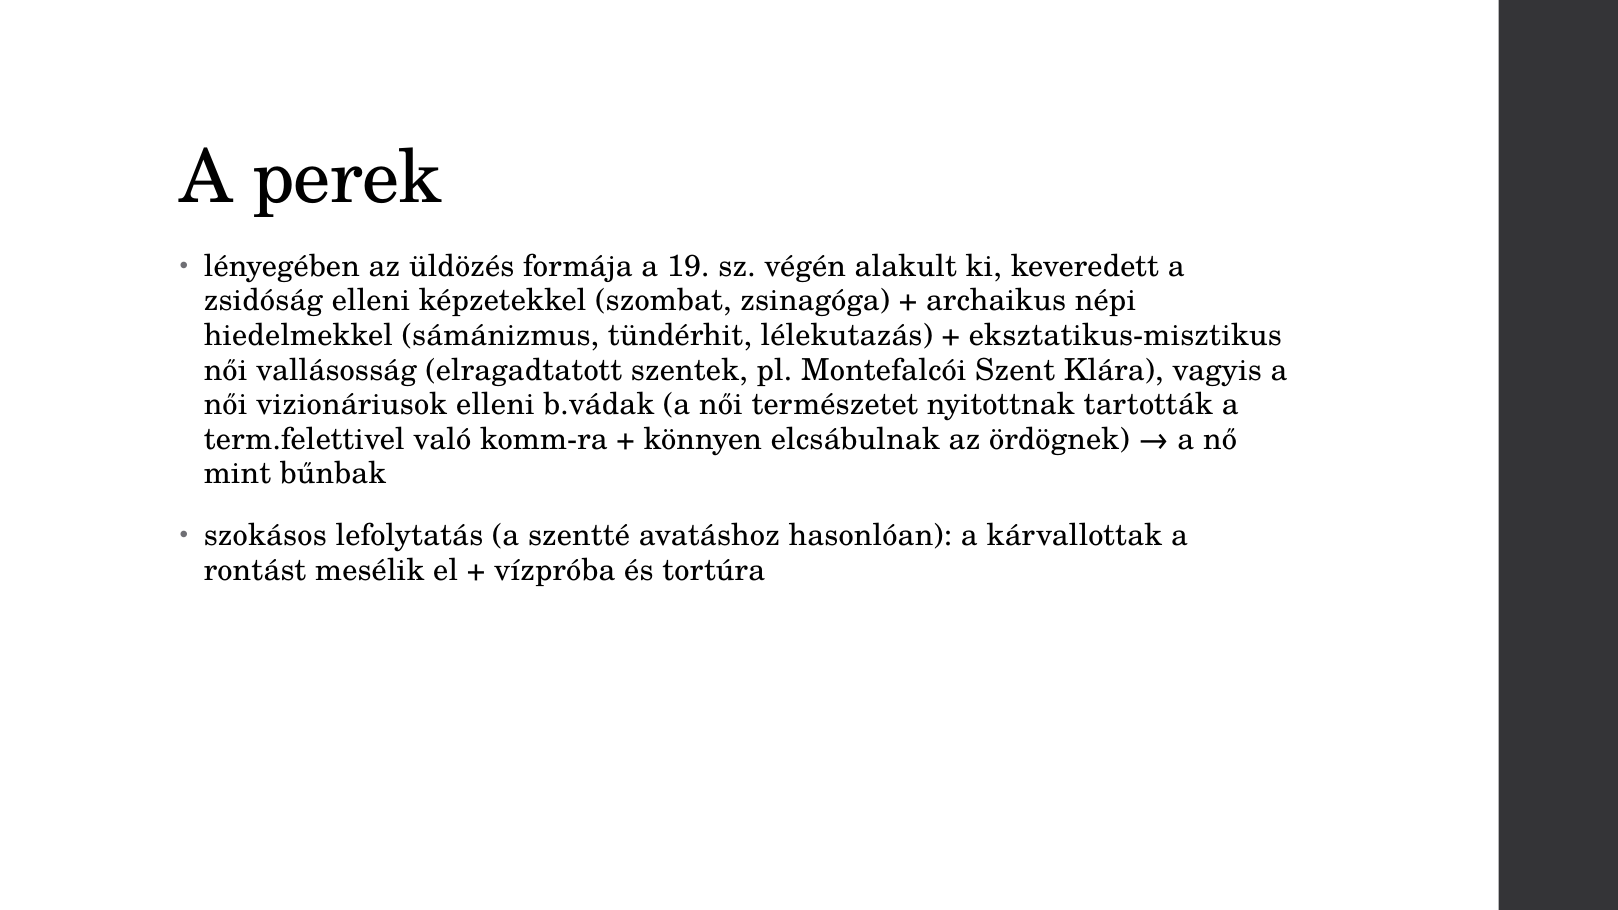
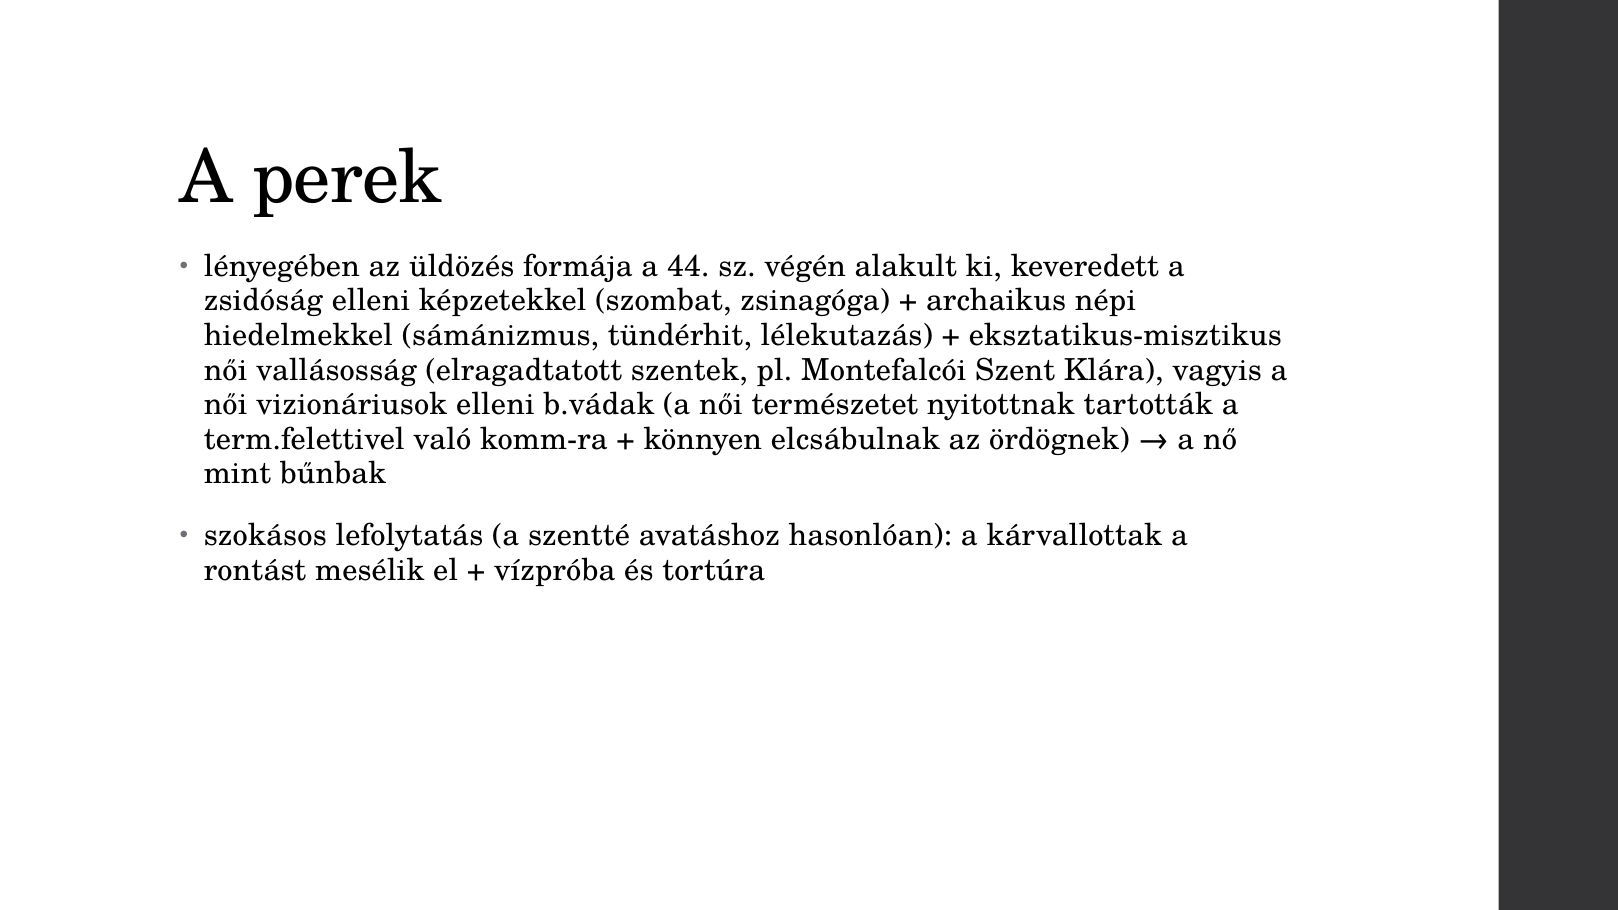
19: 19 -> 44 (688, 266)
